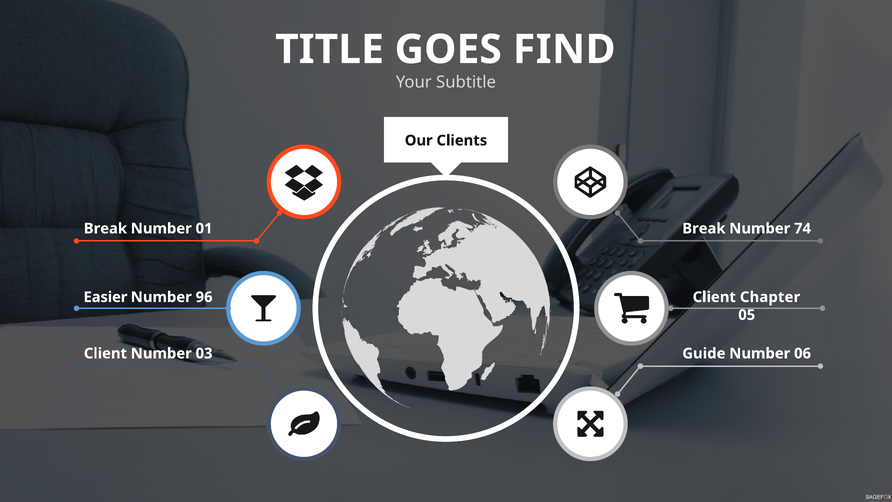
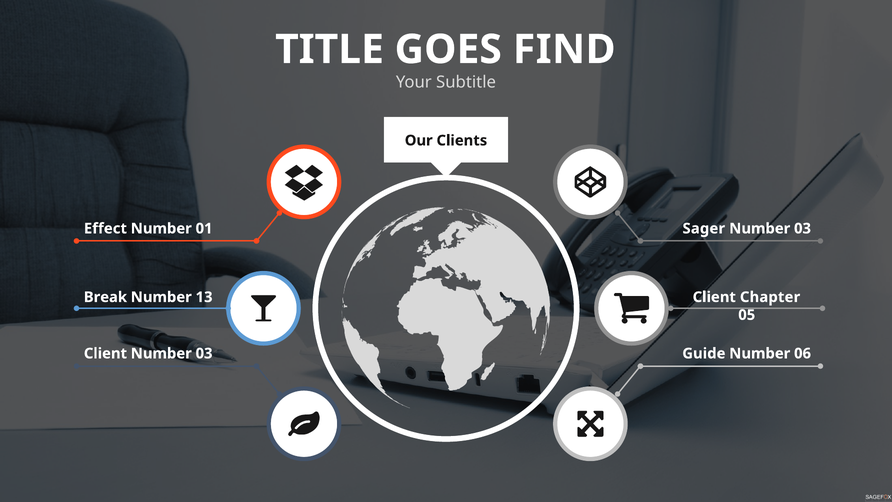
Break: Break -> Effect (105, 228)
Break: Break -> Sager (704, 228)
74: 74 -> 03 (803, 228)
Easier: Easier -> Break (105, 297)
96: 96 -> 13 (204, 297)
